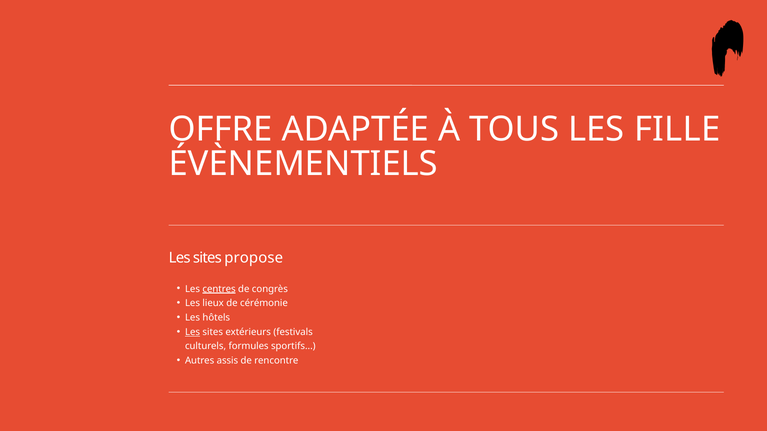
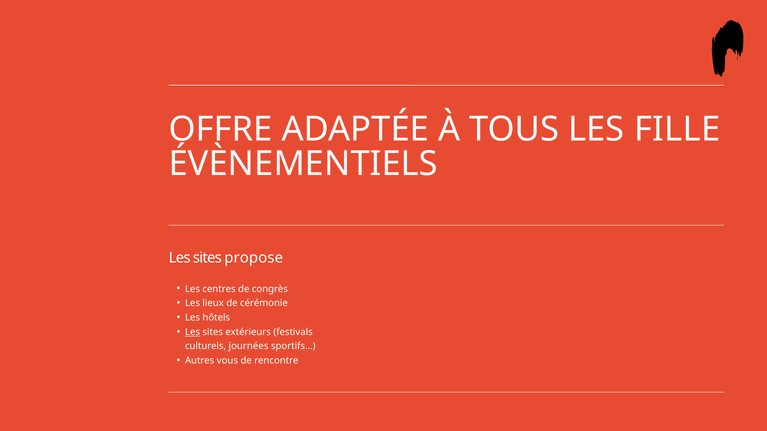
centres underline: present -> none (219, 289)
formules: formules -> journées (249, 347)
assis: assis -> vous (227, 361)
